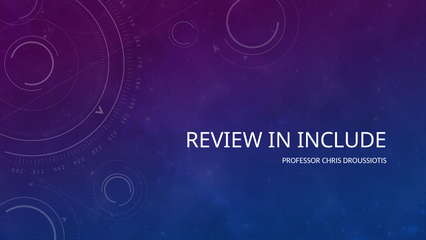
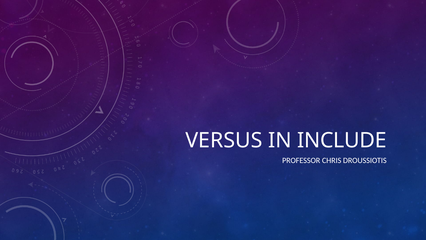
REVIEW: REVIEW -> VERSUS (224, 140)
